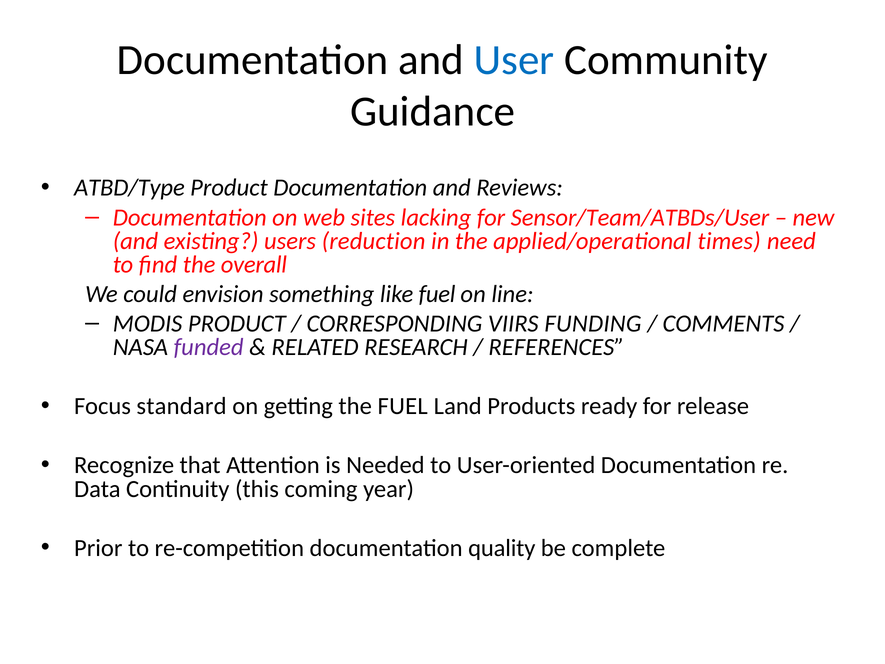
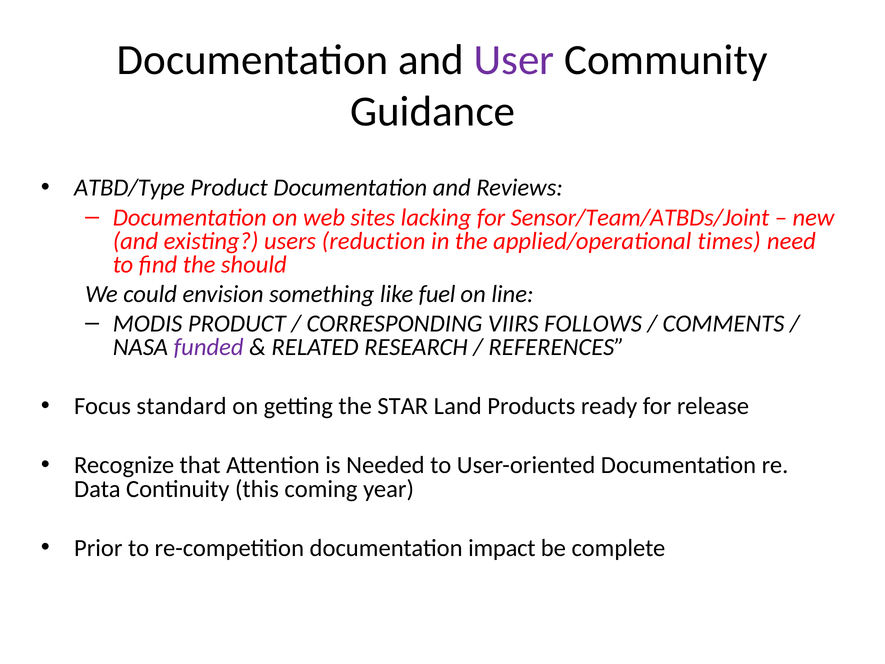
User colour: blue -> purple (514, 60)
Sensor/Team/ATBDs/User: Sensor/Team/ATBDs/User -> Sensor/Team/ATBDs/Joint (640, 217)
overall: overall -> should (254, 265)
FUNDING: FUNDING -> FOLLOWS (593, 324)
the FUEL: FUEL -> STAR (403, 406)
quality: quality -> impact (502, 548)
